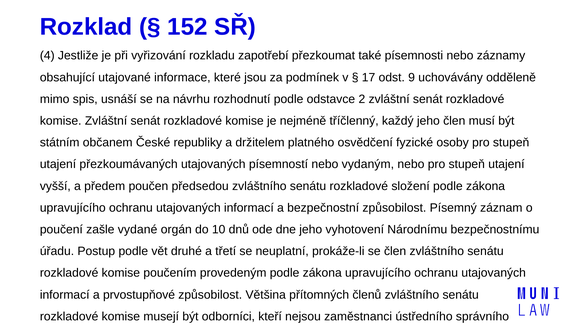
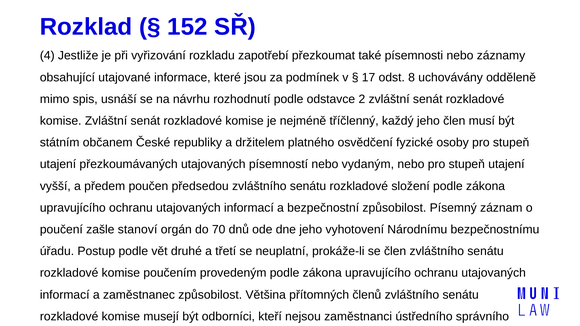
9: 9 -> 8 (412, 77)
vydané: vydané -> stanoví (138, 230)
10: 10 -> 70 (219, 230)
prvostupňové: prvostupňové -> zaměstnanec (139, 295)
